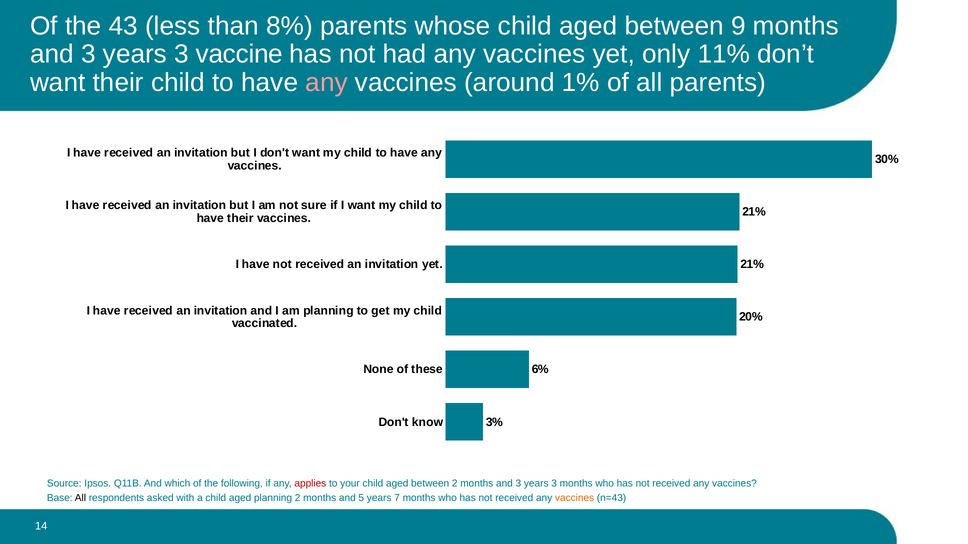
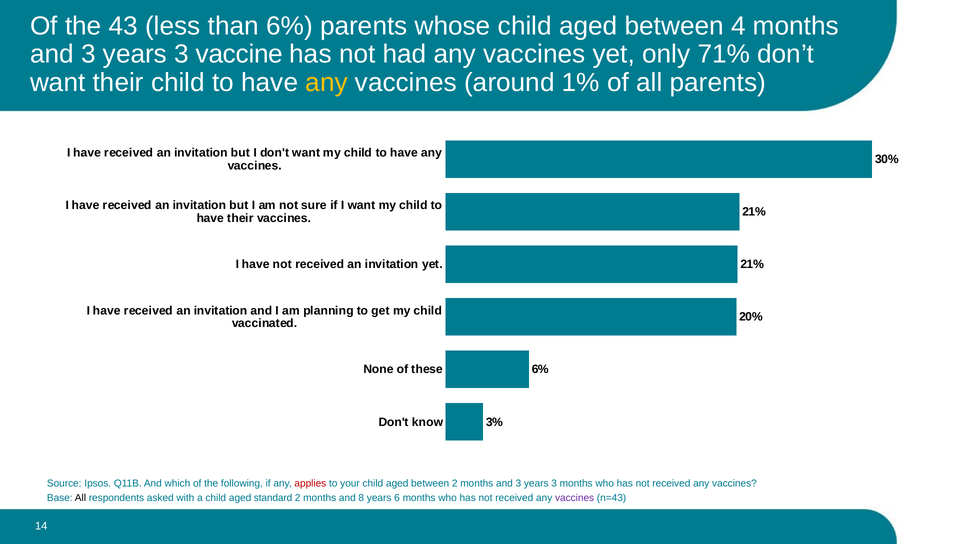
than 8%: 8% -> 6% (289, 26)
9: 9 -> 4 (738, 26)
11%: 11% -> 71% (724, 54)
any colour: pink -> yellow (327, 83)
aged planning: planning -> standard (273, 498)
5: 5 -> 8 (361, 498)
7: 7 -> 6 (397, 498)
vaccines colour: orange -> purple (575, 498)
